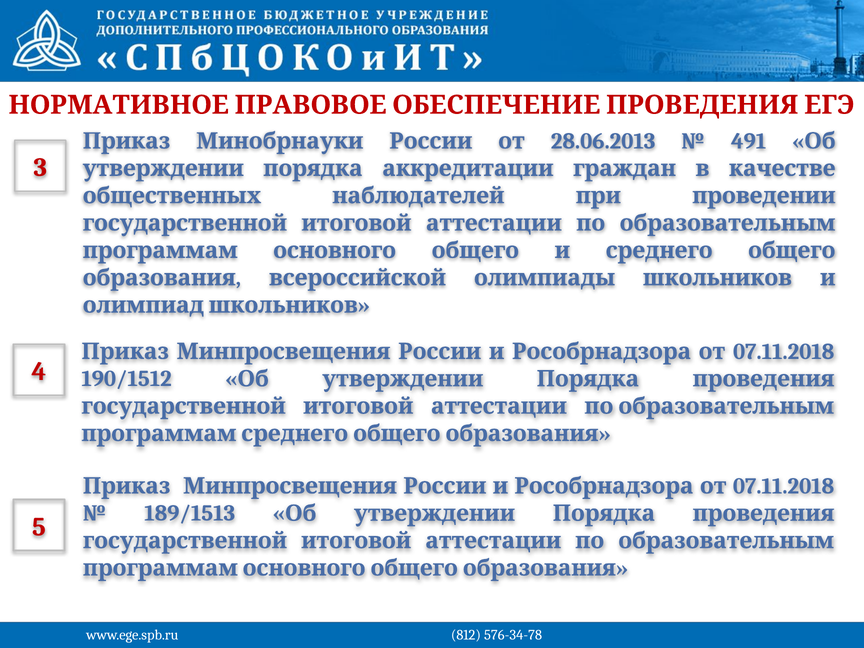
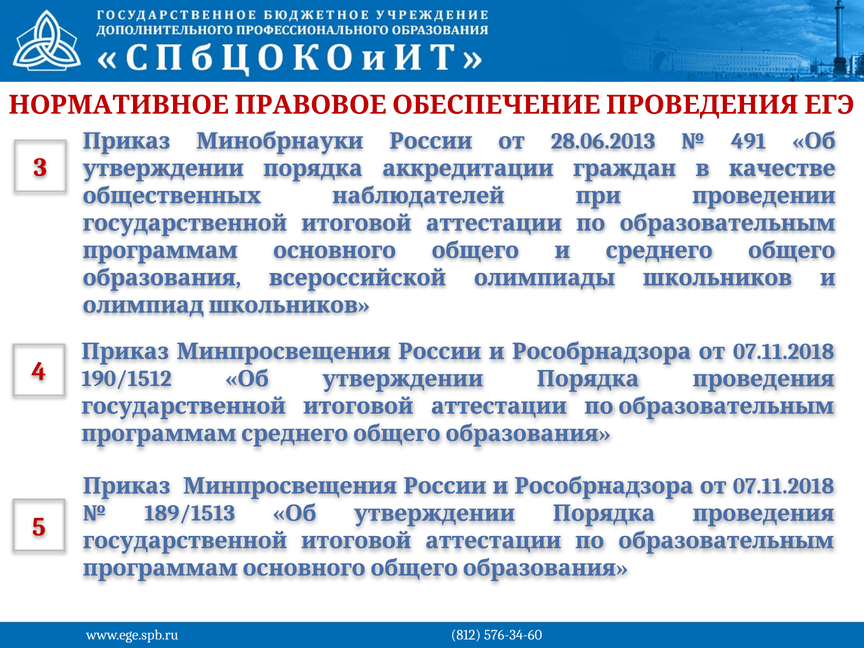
576-34-78: 576-34-78 -> 576-34-60 (513, 635)
